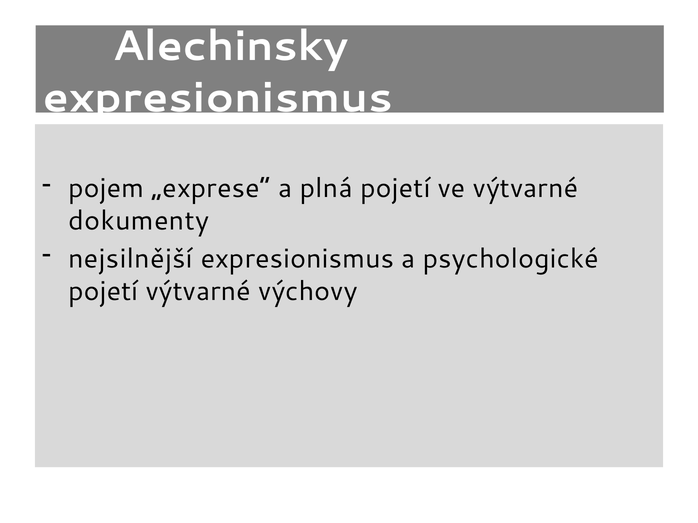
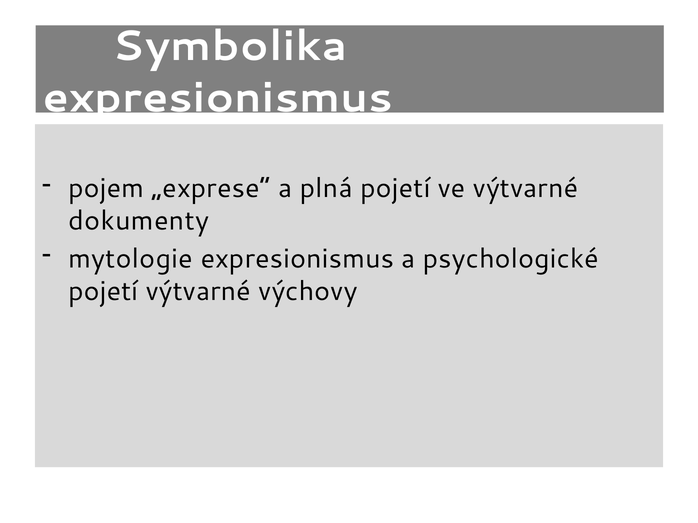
Alechinsky: Alechinsky -> Symbolika (230, 46)
nejsilnější: nejsilnější -> mytologie (131, 259)
